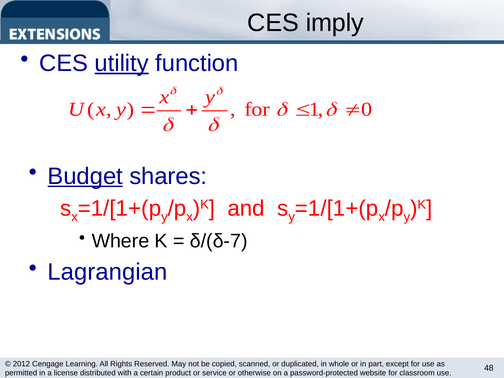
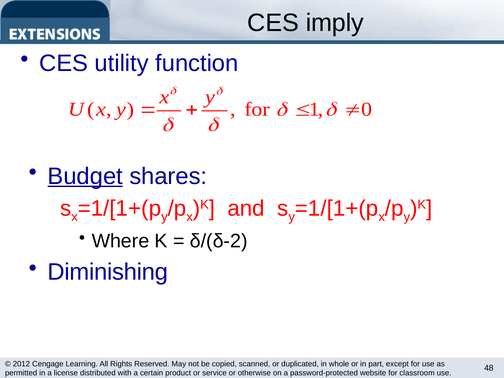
utility underline: present -> none (122, 63)
δ/(δ-7: δ/(δ-7 -> δ/(δ-2 (219, 241)
Lagrangian: Lagrangian -> Diminishing (108, 272)
